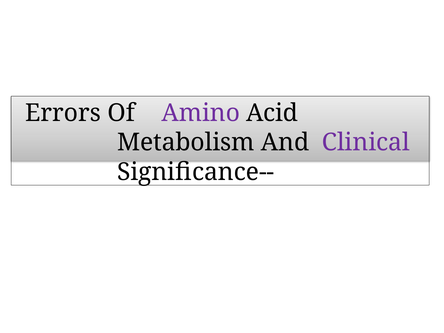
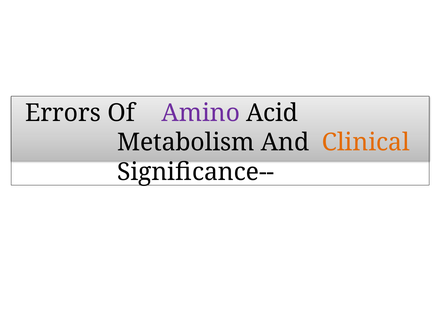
Clinical colour: purple -> orange (366, 143)
